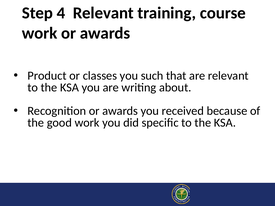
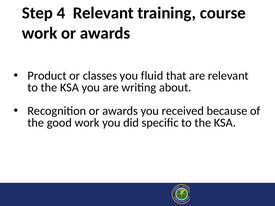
such: such -> fluid (152, 76)
